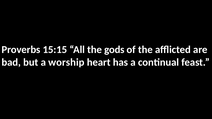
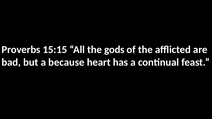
worship: worship -> because (66, 62)
